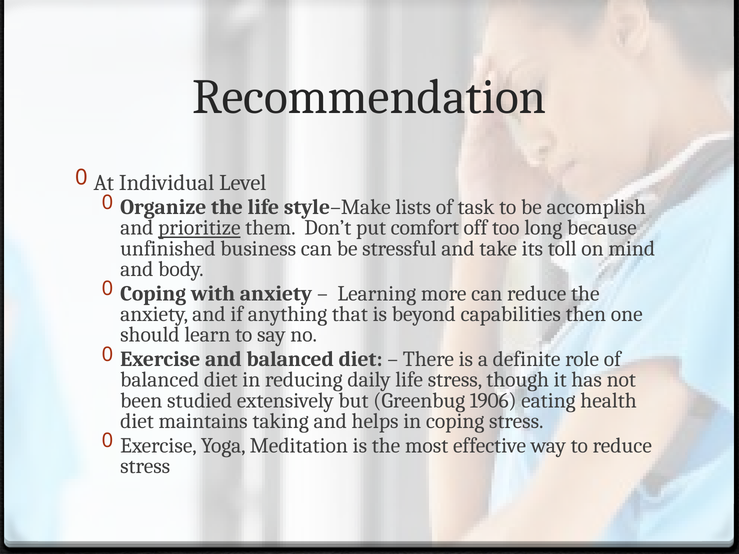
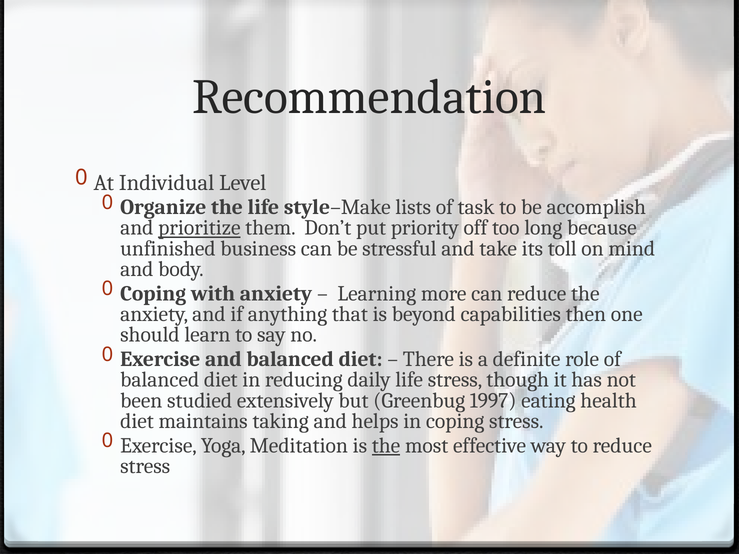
comfort: comfort -> priority (425, 228)
1906: 1906 -> 1997 (493, 401)
the underline: none -> present (386, 446)
